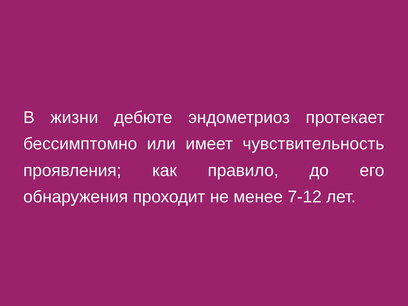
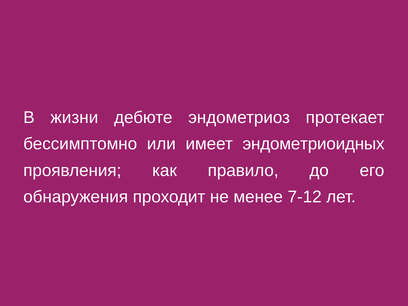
чувствительность: чувствительность -> эндометриоидных (314, 144)
